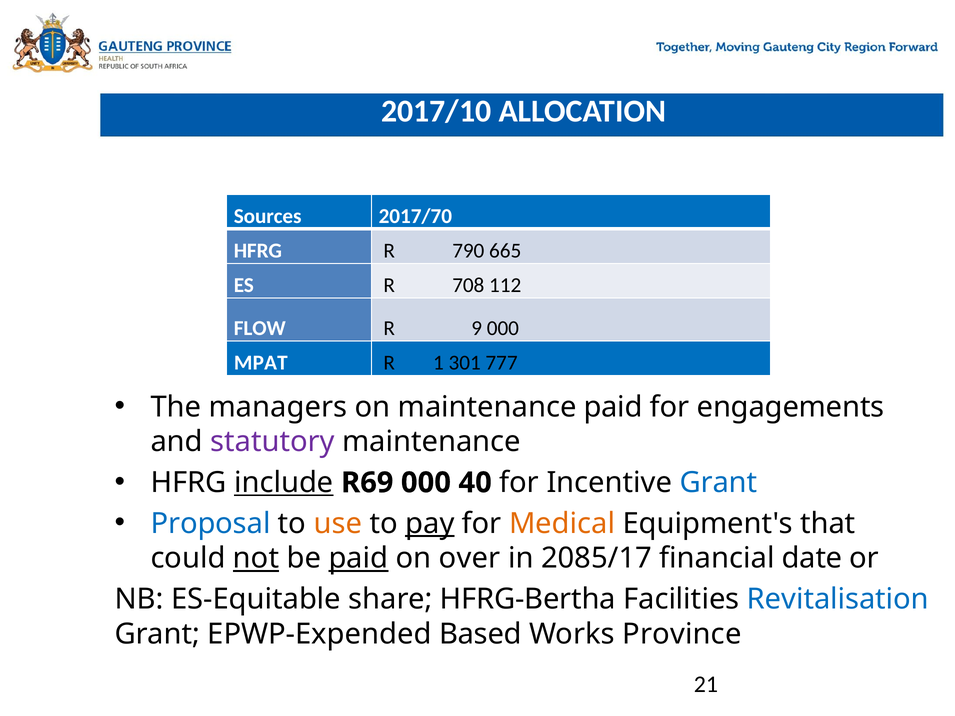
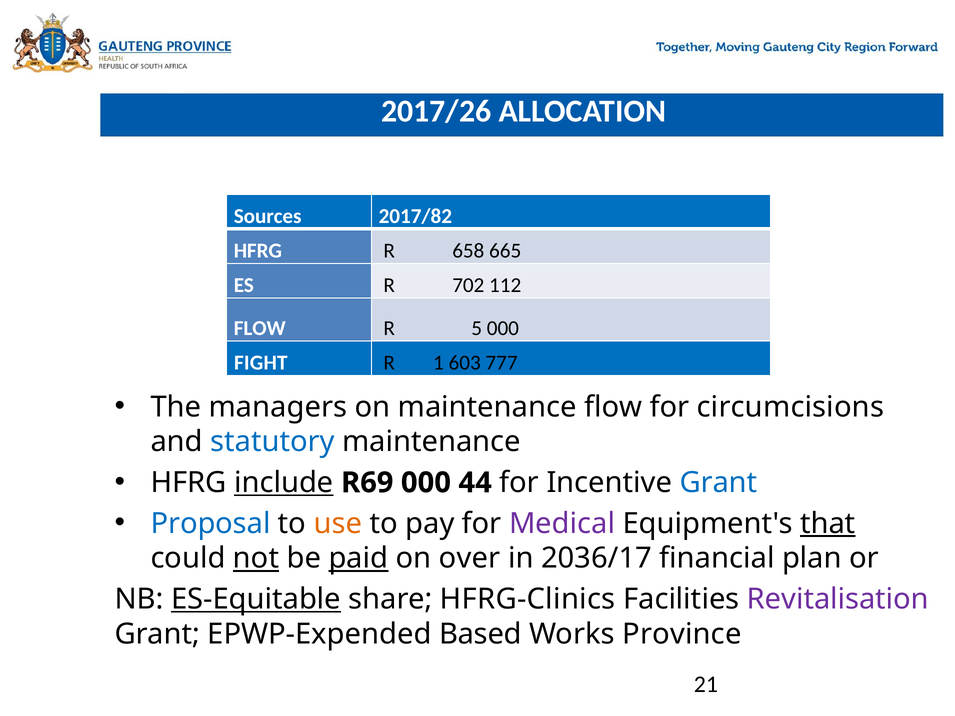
2017/10: 2017/10 -> 2017/26 (436, 111)
2017/70: 2017/70 -> 2017/82 (415, 216)
790: 790 -> 658 (468, 251)
708: 708 -> 702 (468, 285)
9: 9 -> 5 (477, 328)
MPAT: MPAT -> FIGHT (261, 363)
301: 301 -> 603 (465, 363)
maintenance paid: paid -> flow (613, 407)
engagements: engagements -> circumcisions (790, 407)
statutory colour: purple -> blue (272, 442)
40: 40 -> 44 (475, 483)
pay underline: present -> none (430, 524)
Medical colour: orange -> purple (562, 524)
that underline: none -> present (828, 524)
2085/17: 2085/17 -> 2036/17 (597, 559)
date: date -> plan (812, 559)
ES-Equitable underline: none -> present (256, 599)
HFRG-Bertha: HFRG-Bertha -> HFRG-Clinics (528, 599)
Revitalisation colour: blue -> purple (838, 599)
